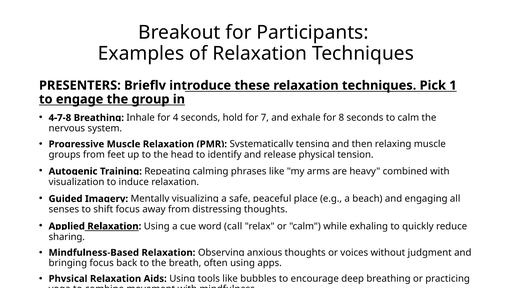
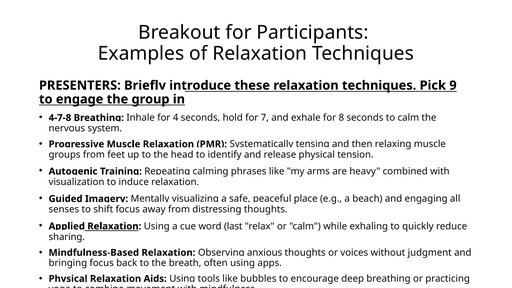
1: 1 -> 9 (453, 85)
call: call -> last (233, 226)
